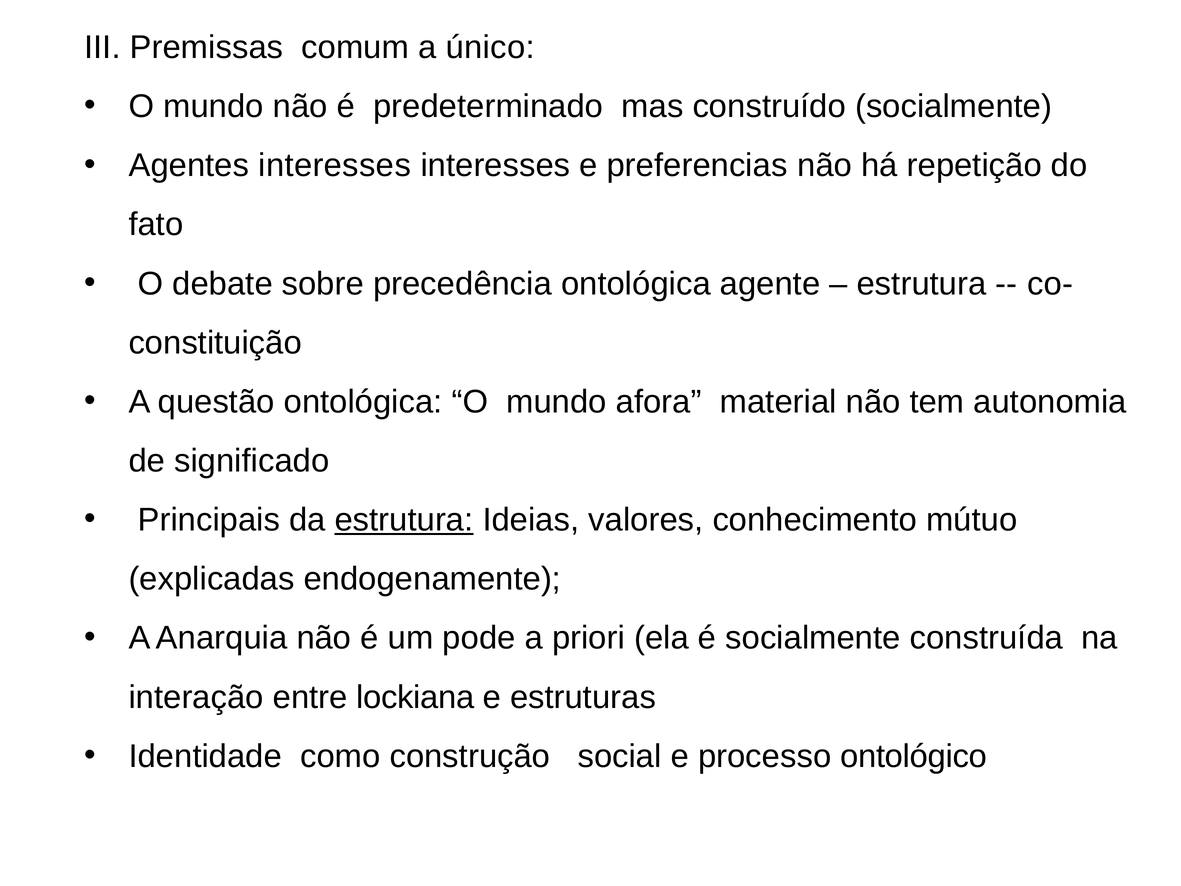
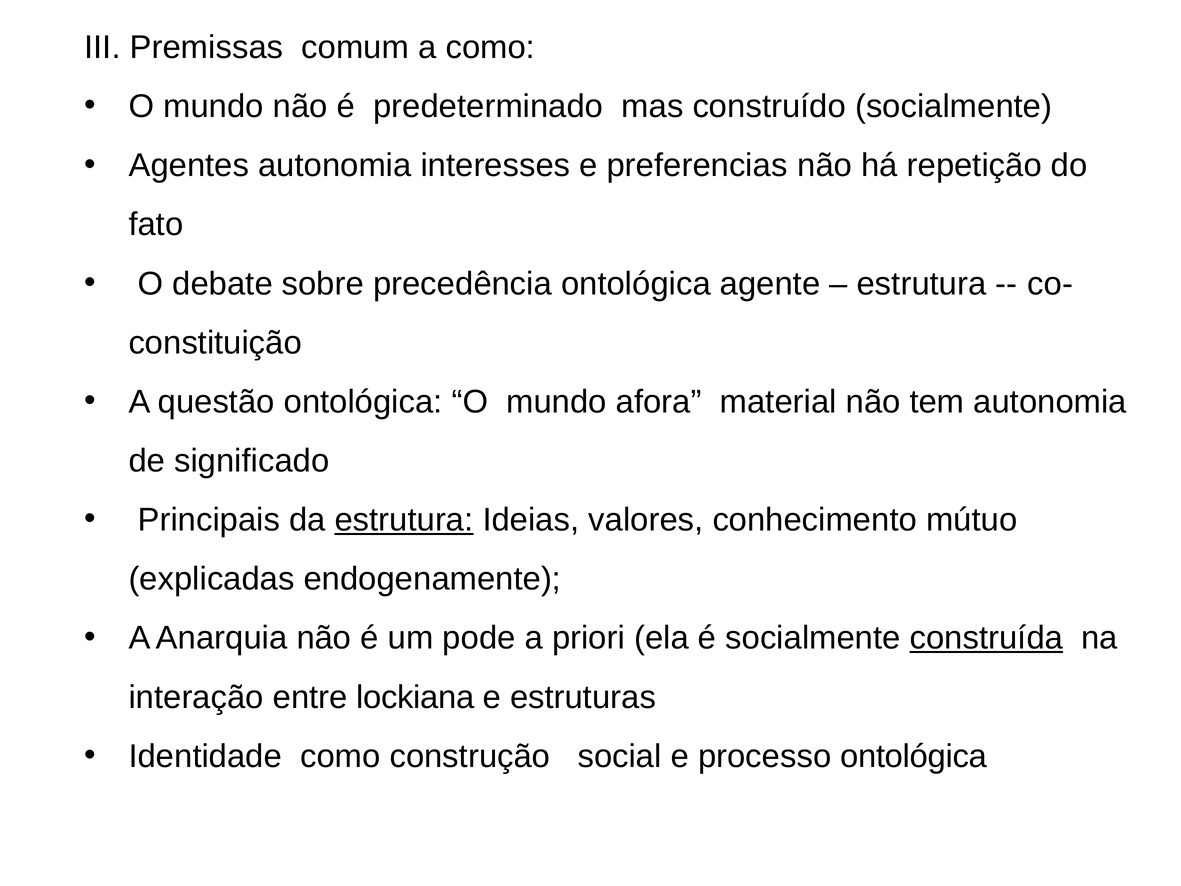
a único: único -> como (490, 47)
Agentes interesses: interesses -> autonomia (335, 166)
construída underline: none -> present (986, 638)
processo ontológico: ontológico -> ontológica (914, 756)
